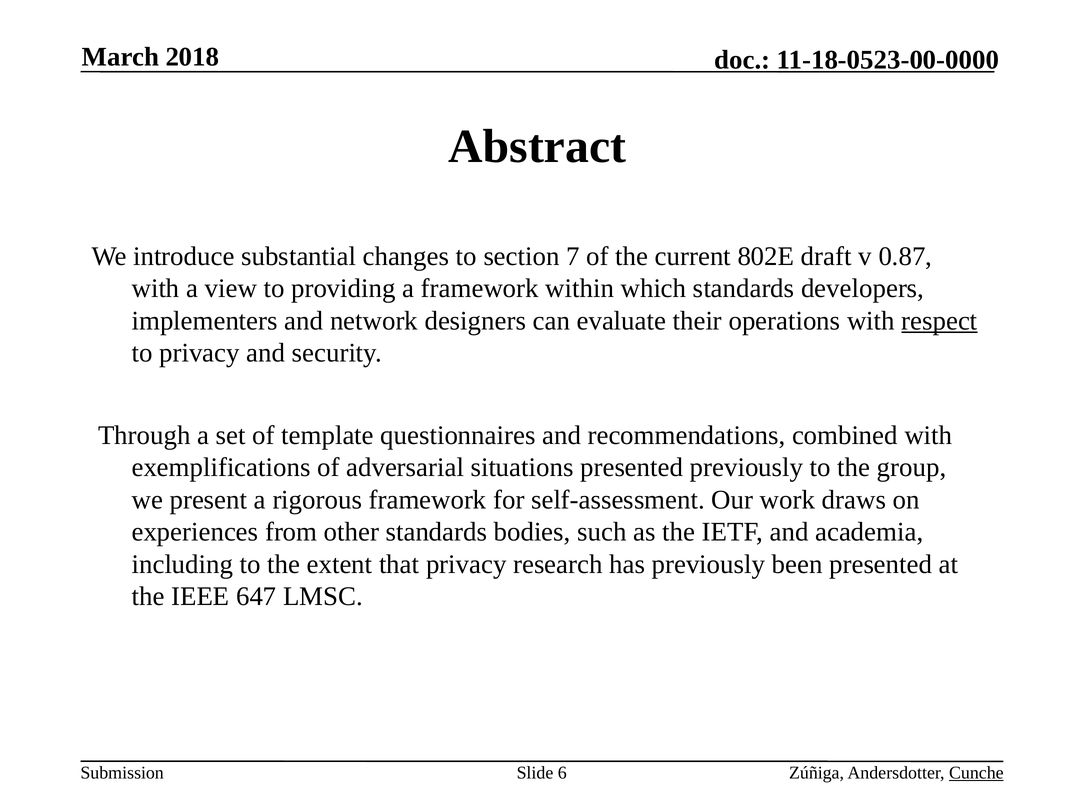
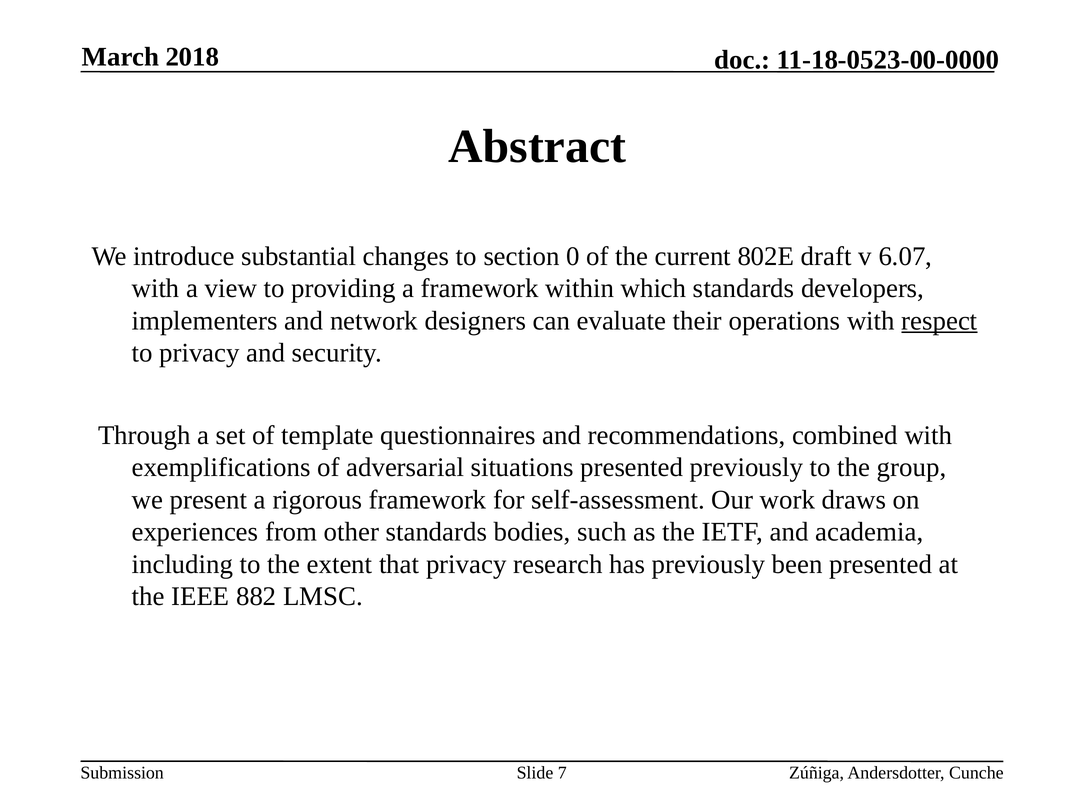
7: 7 -> 0 (573, 256)
0.87: 0.87 -> 6.07 (905, 256)
647: 647 -> 882 (256, 597)
6: 6 -> 7 (562, 773)
Cunche underline: present -> none (976, 773)
